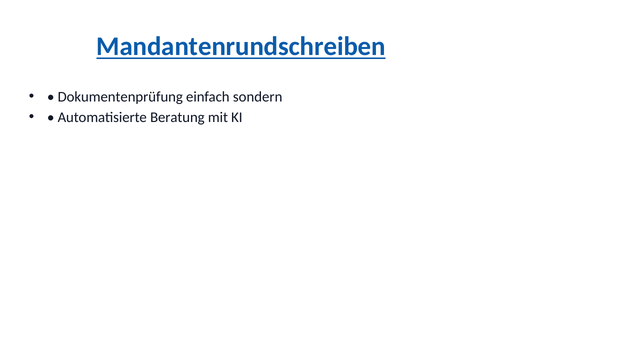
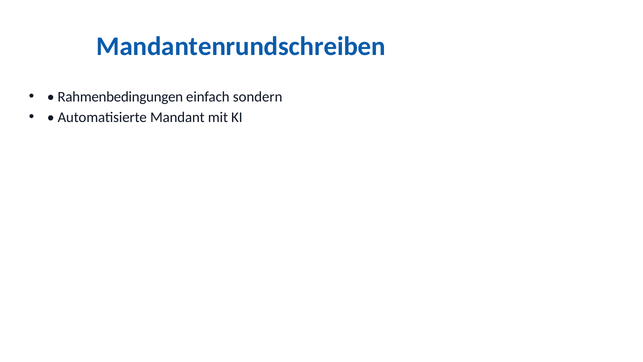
Mandantenrundschreiben underline: present -> none (241, 46)
Dokumentenprüfung: Dokumentenprüfung -> Rahmenbedingungen (120, 97)
Beratung: Beratung -> Mandant (177, 117)
